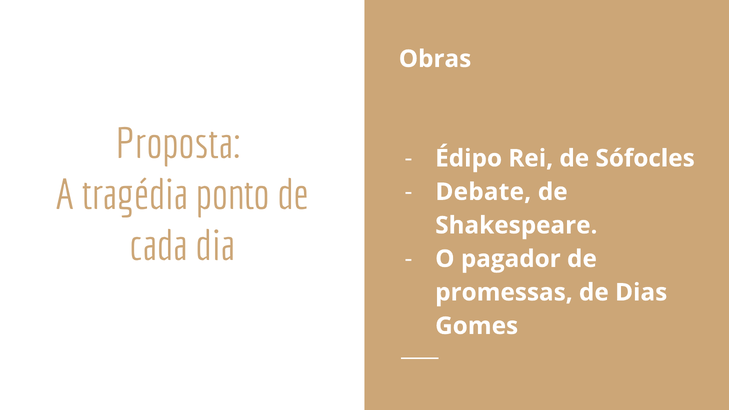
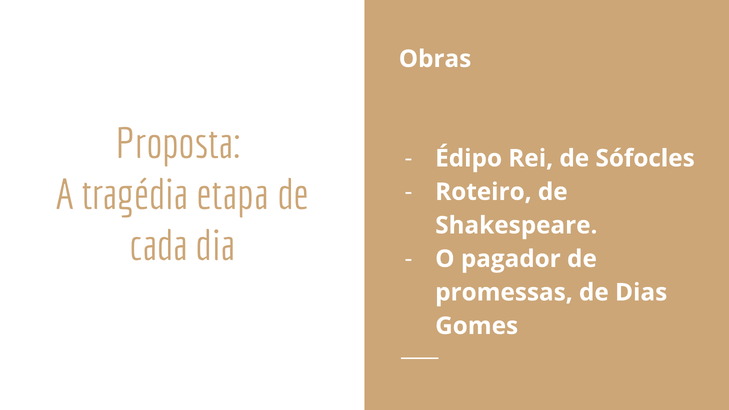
ponto: ponto -> etapa (233, 195)
Debate: Debate -> Roteiro (483, 192)
